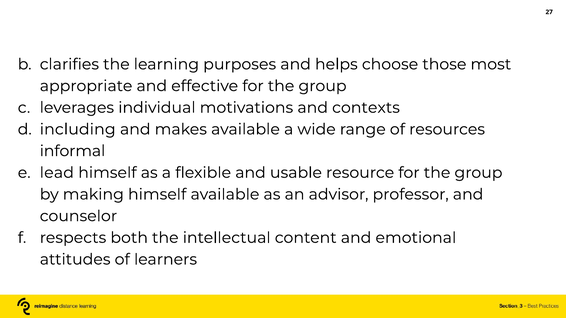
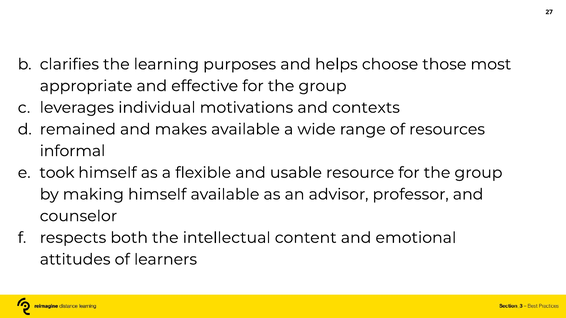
including: including -> remained (78, 129)
lead: lead -> took (57, 173)
